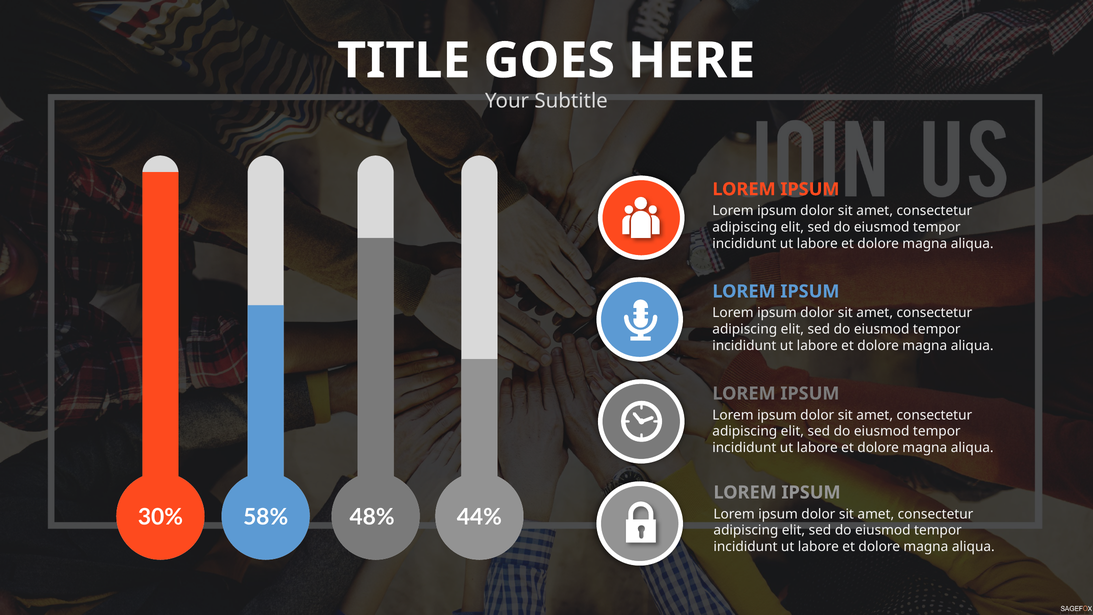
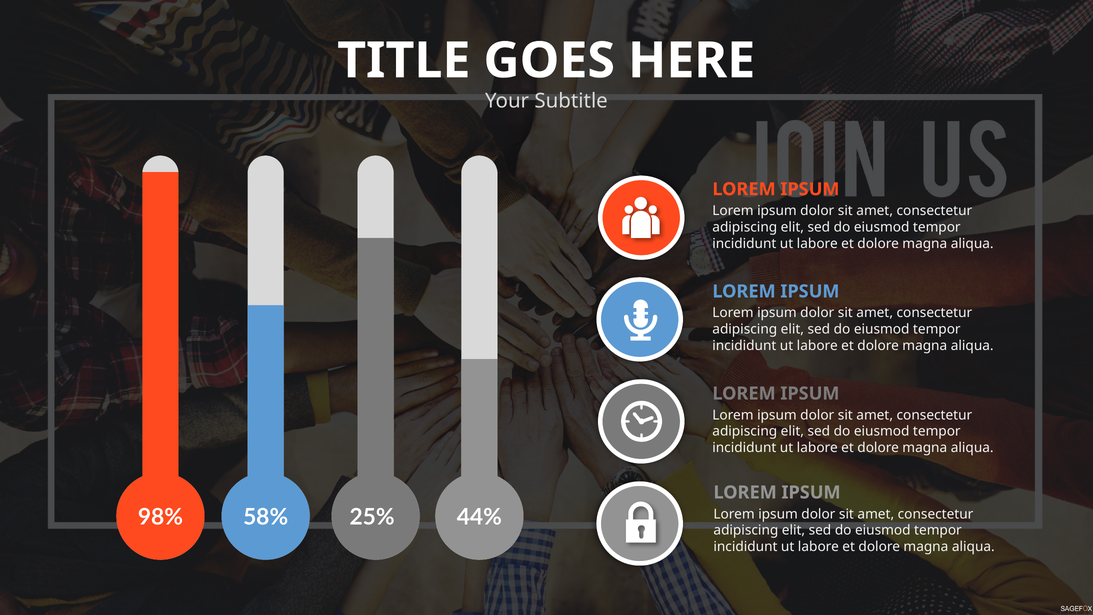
30%: 30% -> 98% (160, 517)
48%: 48% -> 25% (372, 517)
